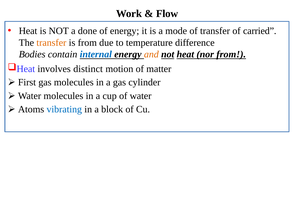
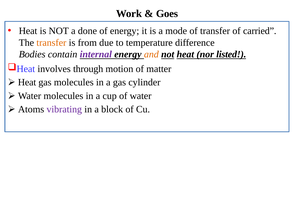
Flow: Flow -> Goes (167, 14)
internal colour: blue -> purple (96, 54)
nor from: from -> listed (231, 54)
distinct: distinct -> through (88, 69)
First: First -> Heat (27, 82)
vibrating colour: blue -> purple (64, 110)
